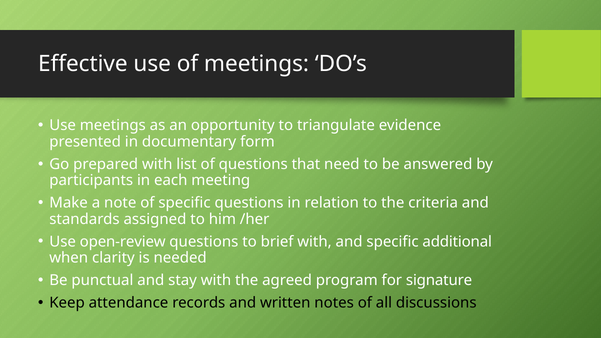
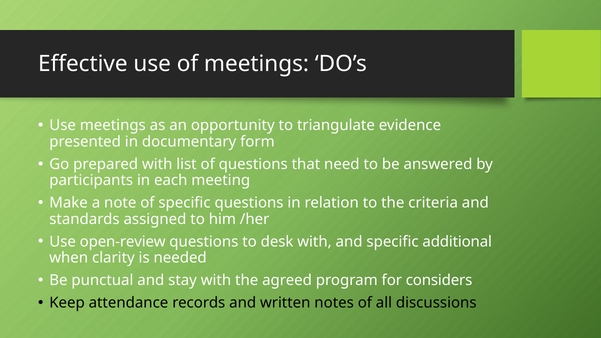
brief: brief -> desk (277, 242)
signature: signature -> considers (439, 280)
